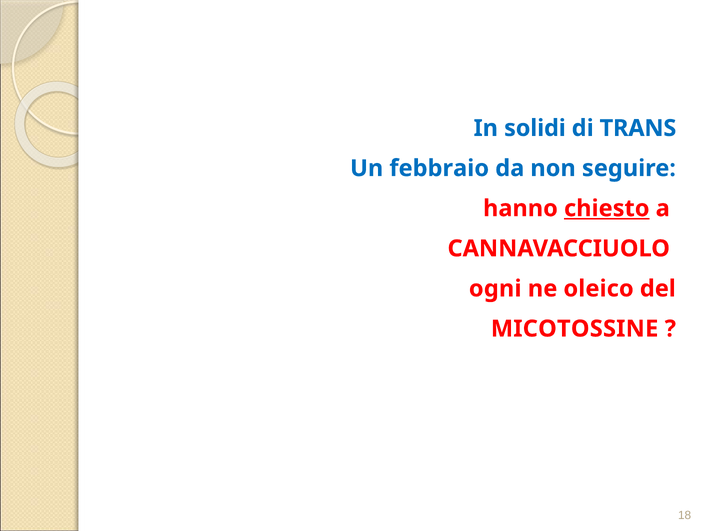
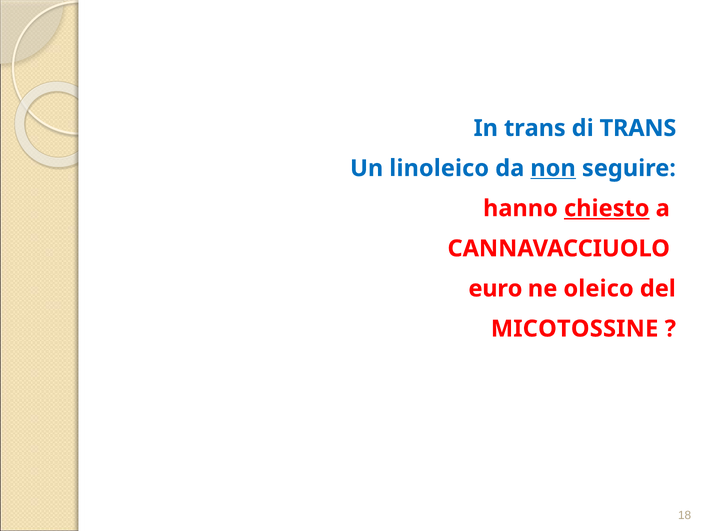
In solidi: solidi -> trans (535, 128)
febbraio: febbraio -> linoleico (439, 168)
non underline: none -> present (553, 168)
ogni: ogni -> euro (495, 289)
